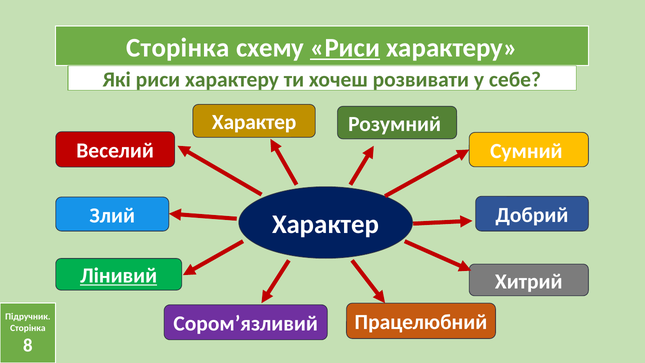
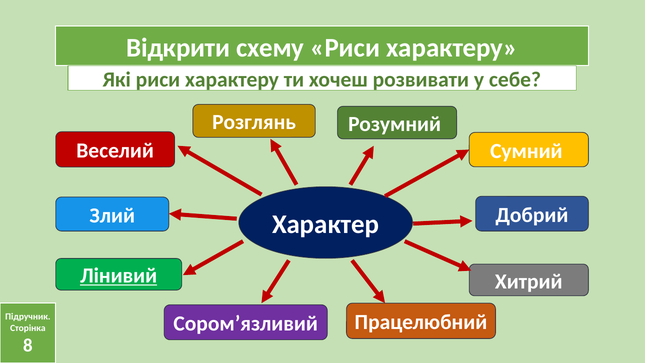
Сторінка: Сторінка -> Відкрити (178, 48)
Риси underline: present -> none (345, 48)
Характер: Характер -> Розглянь (254, 122)
